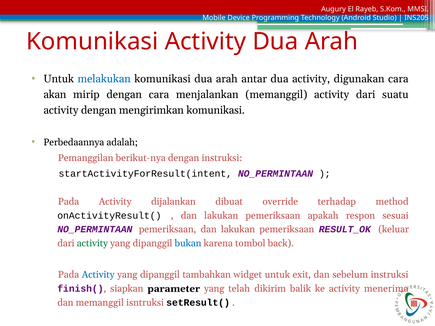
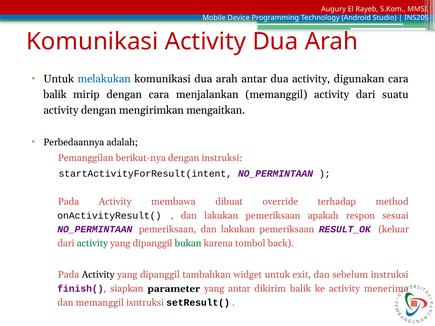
akan: akan -> balik (55, 95)
mengirimkan komunikasi: komunikasi -> mengaitkan (216, 110)
dijalankan: dijalankan -> membawa (173, 202)
bukan colour: blue -> green (188, 244)
Activity colour: blue -> black (98, 275)
yang telah: telah -> antar (239, 289)
